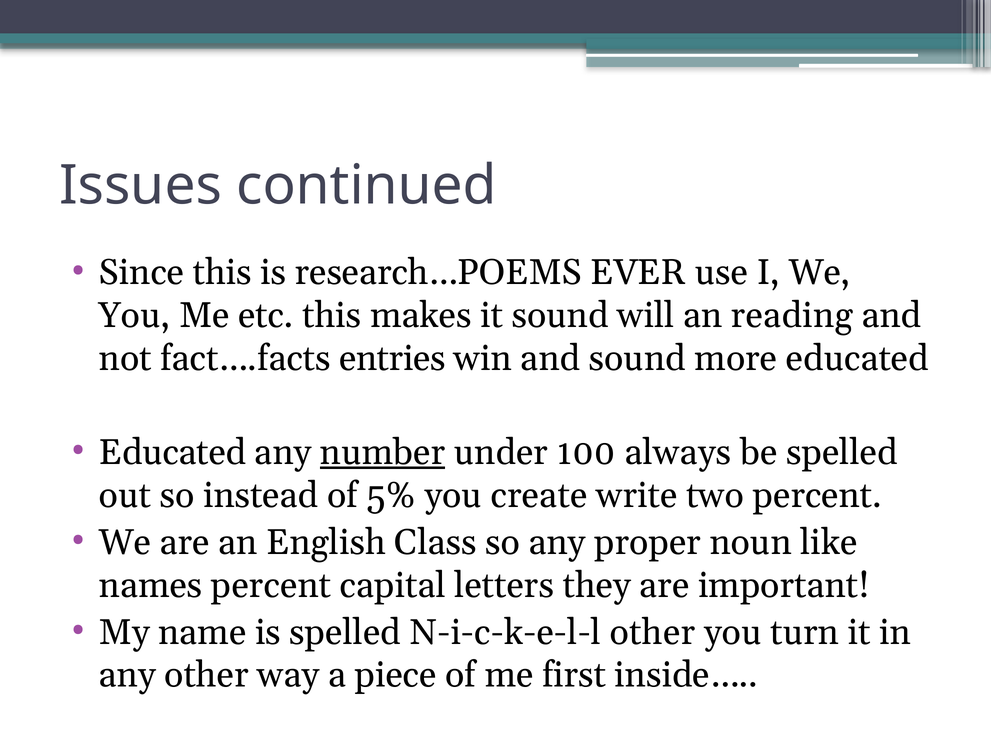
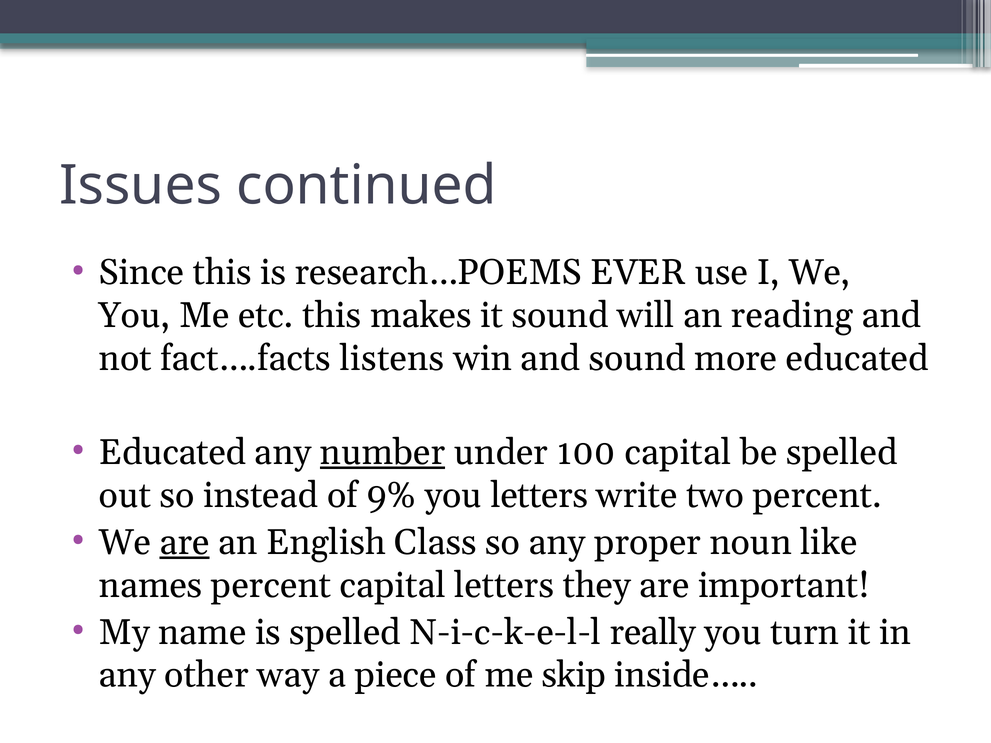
entries: entries -> listens (392, 358)
100 always: always -> capital (678, 453)
5%: 5% -> 9% (391, 495)
you create: create -> letters (539, 495)
are underline: none -> present (185, 543)
N-i-c-k-e-l-l other: other -> really (653, 632)
first: first -> skip (574, 675)
